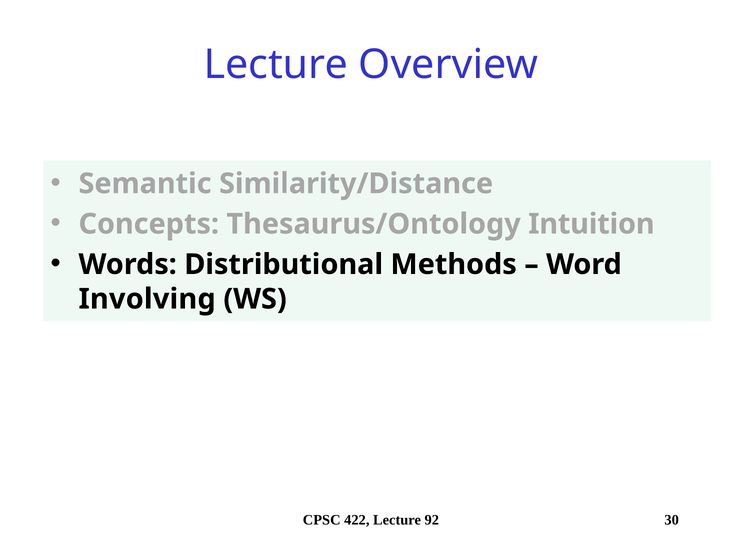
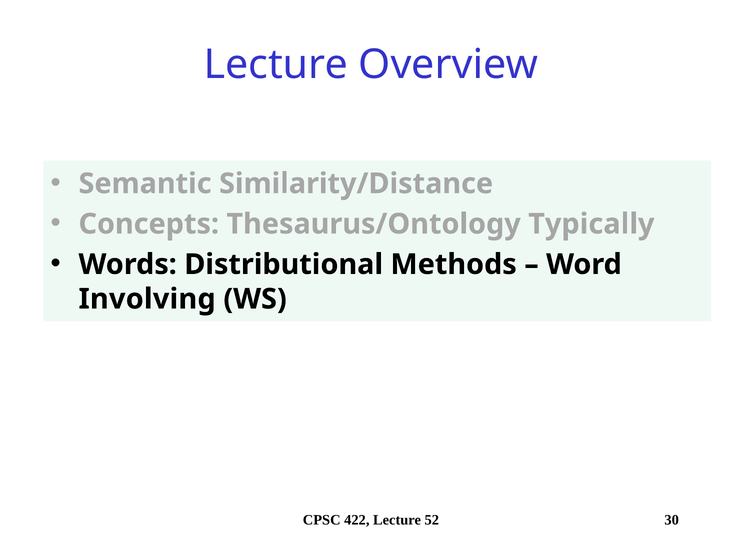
Intuition: Intuition -> Typically (591, 224)
92: 92 -> 52 (432, 520)
